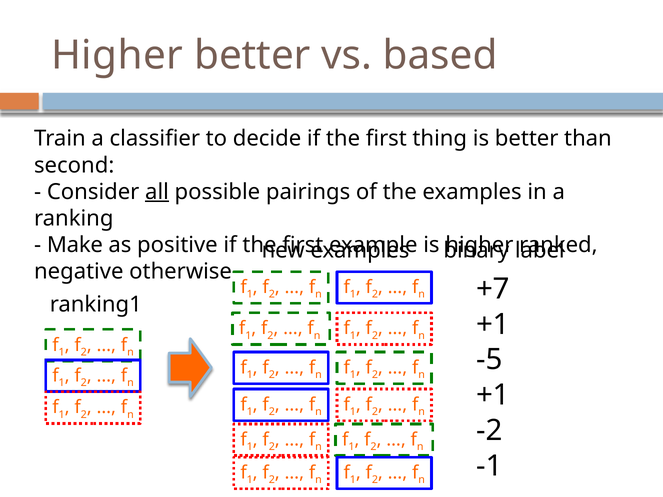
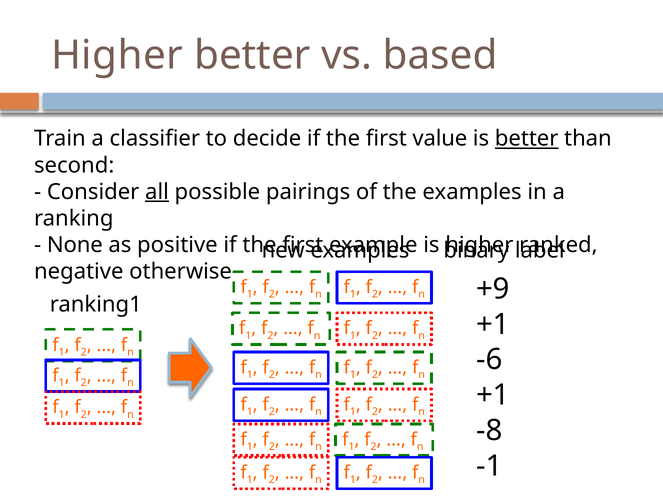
thing: thing -> value (440, 139)
better underline: none -> present (527, 139)
Make: Make -> None (75, 245)
+7: +7 -> +9 (493, 289)
-5: -5 -> -6 (489, 360)
-2: -2 -> -8 (489, 431)
